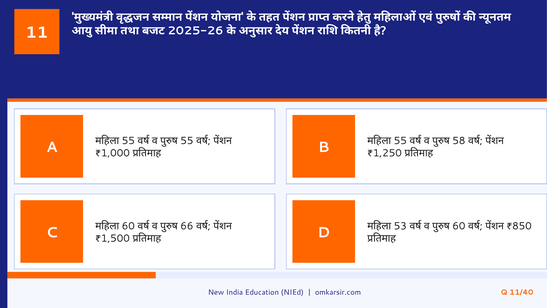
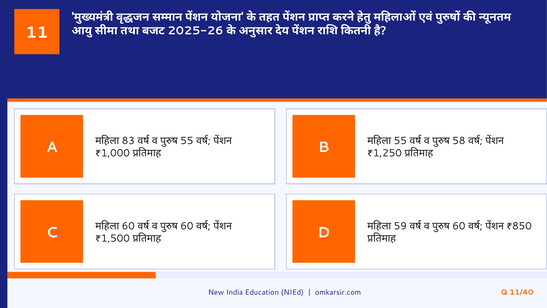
55: 55 -> 83 (128, 141)
66: 66 -> 60 (187, 226)
53: 53 -> 59 (400, 226)
